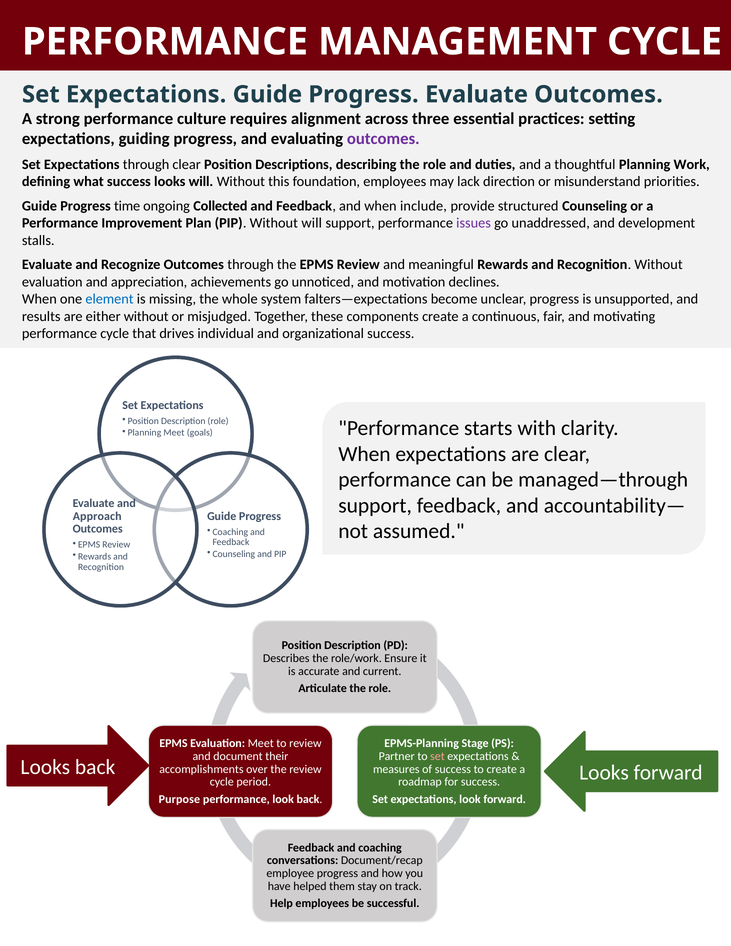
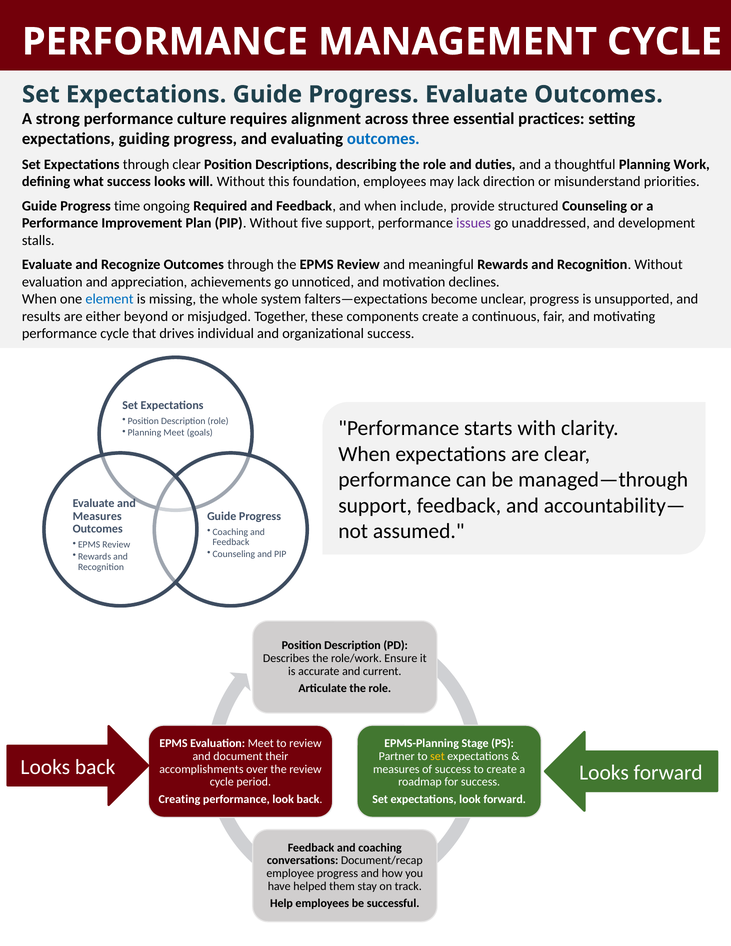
outcomes colour: purple -> blue (383, 139)
Collected: Collected -> Required (220, 206)
Without will: will -> five (312, 223)
either without: without -> beyond (146, 316)
Approach: Approach -> Measures (97, 516)
set colour: pink -> yellow (437, 756)
Purpose: Purpose -> Creating (179, 799)
